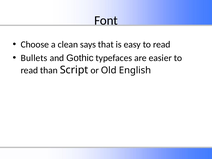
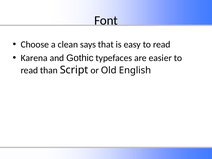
Bullets: Bullets -> Karena (34, 58)
